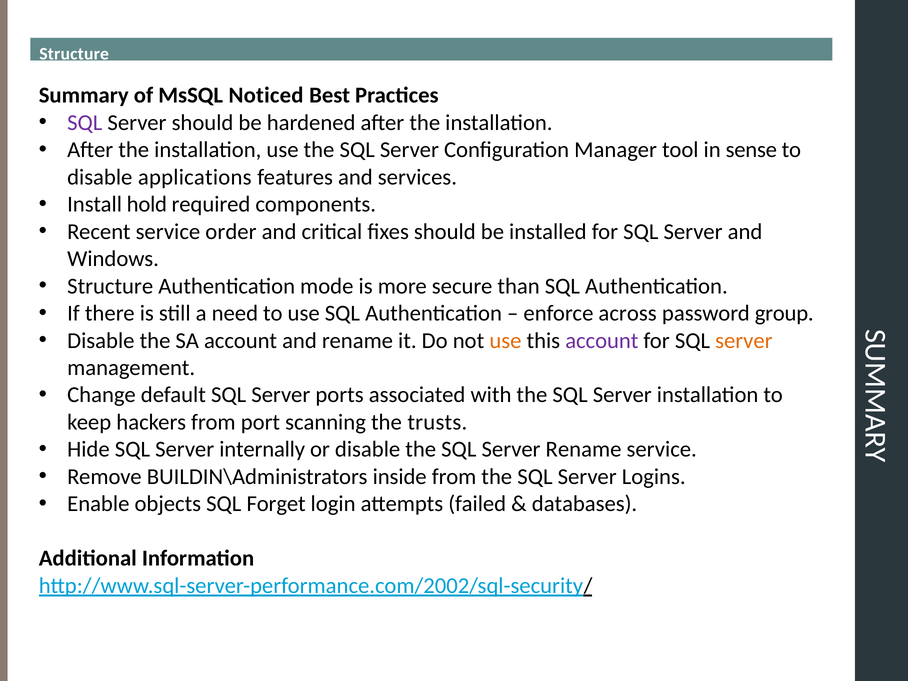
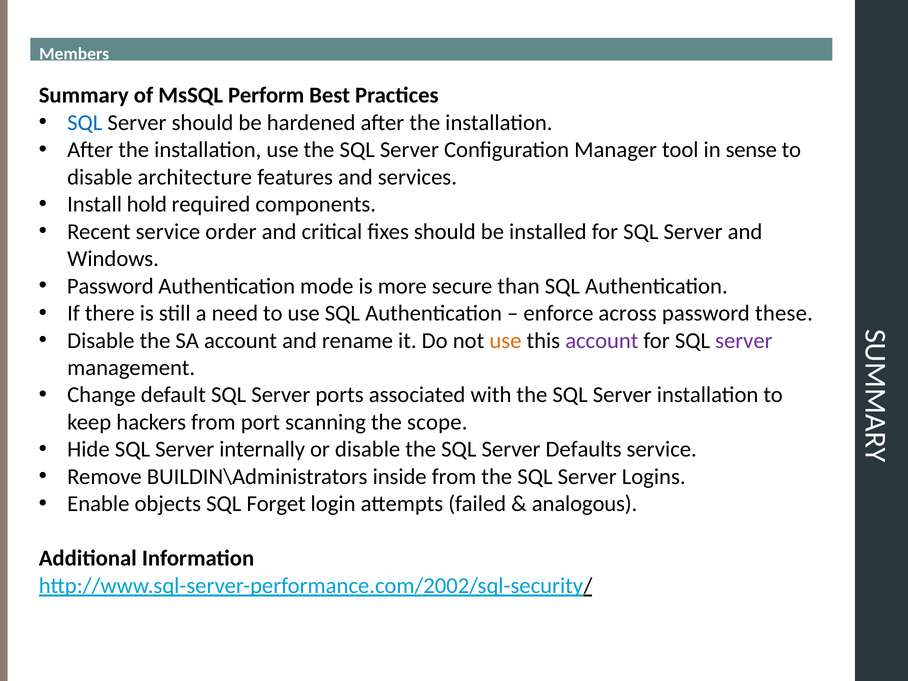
Structure: Structure -> Members (74, 54)
Noticed: Noticed -> Perform (266, 95)
SQL colour: purple -> blue (85, 123)
applications: applications -> architecture (195, 177)
Structure: Structure -> Password (110, 286)
group: group -> these (784, 313)
server colour: orange -> purple (744, 341)
trusts: trusts -> scope (437, 422)
Server Rename: Rename -> Defaults (584, 449)
databases: databases -> analogous (585, 504)
